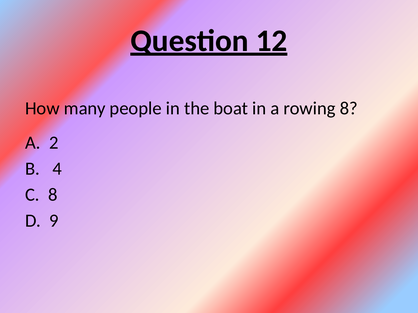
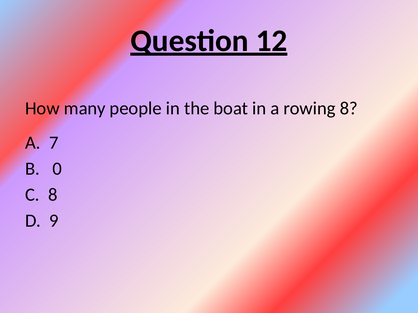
2: 2 -> 7 (54, 143)
4: 4 -> 0 (57, 169)
